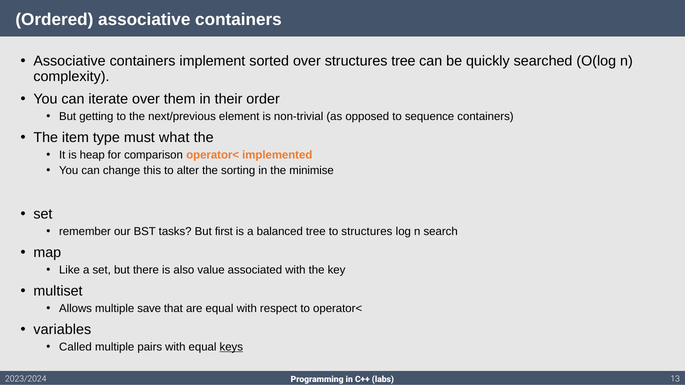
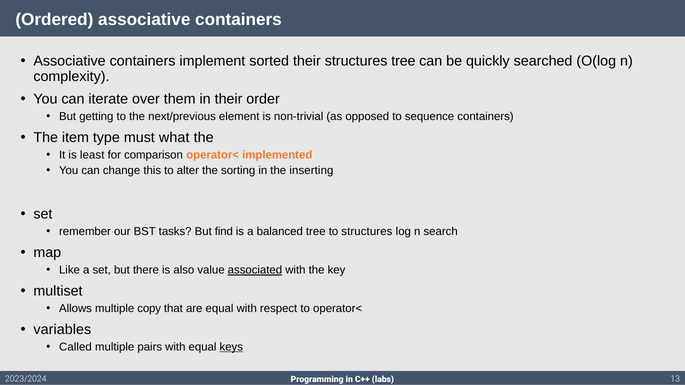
sorted over: over -> their (307, 61)
heap: heap -> least (92, 155)
minimise: minimise -> inserting (311, 171)
first: first -> find (224, 232)
associated underline: none -> present (255, 270)
save: save -> copy (149, 309)
